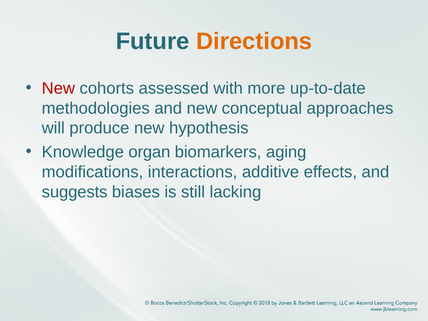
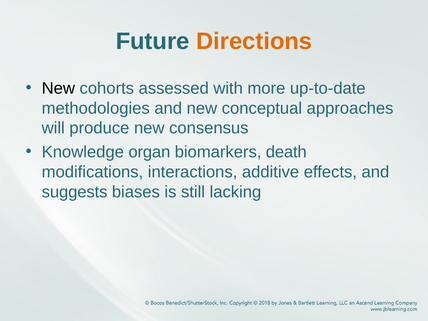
New colour: red -> black (58, 88)
hypothesis: hypothesis -> consensus (209, 128)
aging: aging -> death (286, 152)
